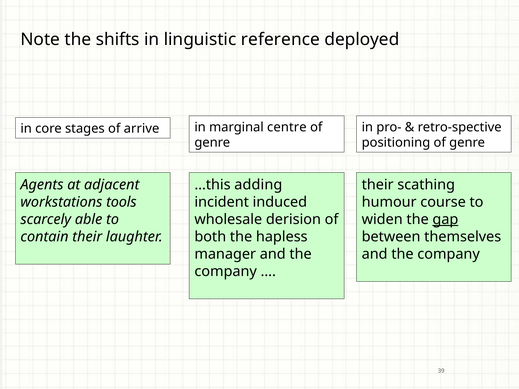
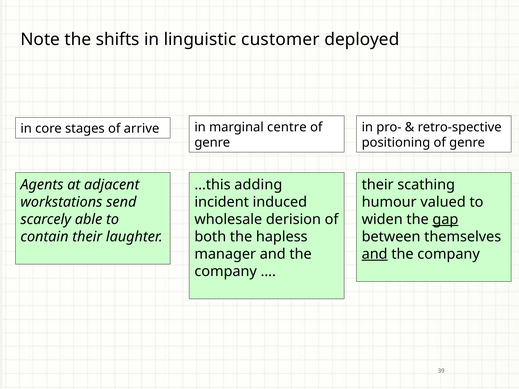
reference: reference -> customer (280, 39)
course: course -> valued (443, 202)
tools: tools -> send (121, 202)
and underline: none -> present (375, 254)
